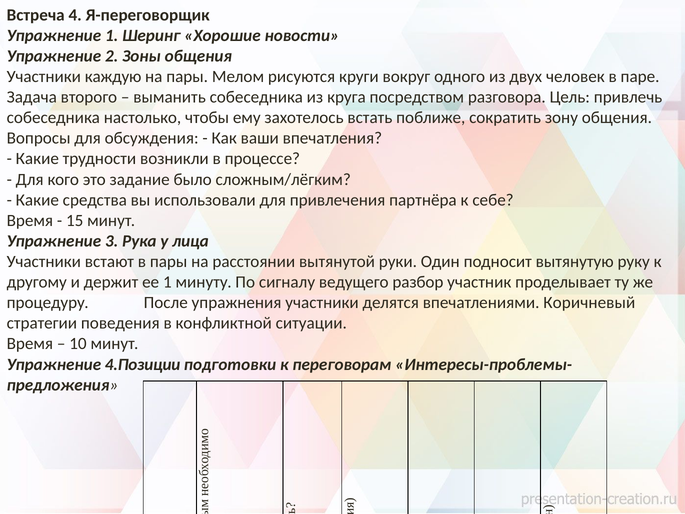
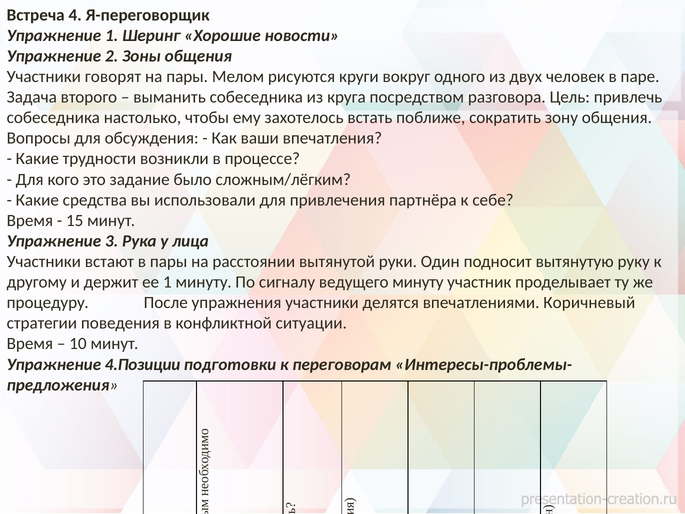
каждую: каждую -> говорят (113, 77)
ведущего разбор: разбор -> минуту (418, 282)
